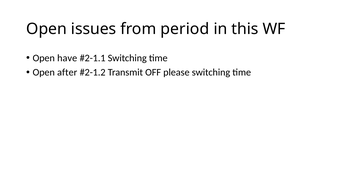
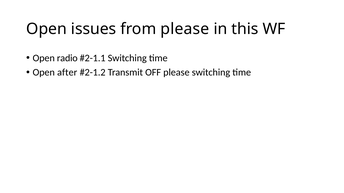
from period: period -> please (185, 29)
have: have -> radio (67, 58)
